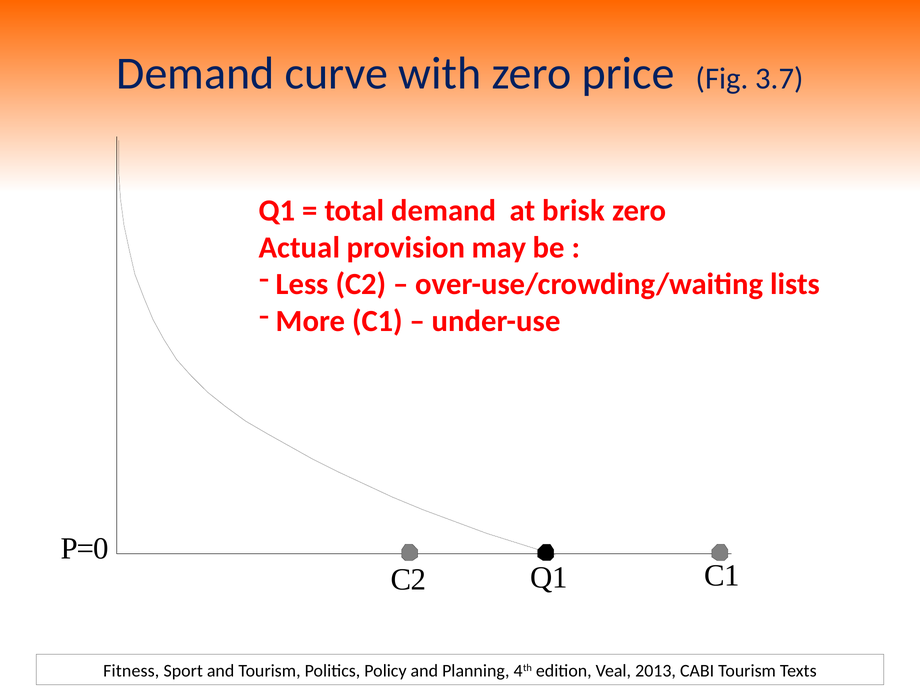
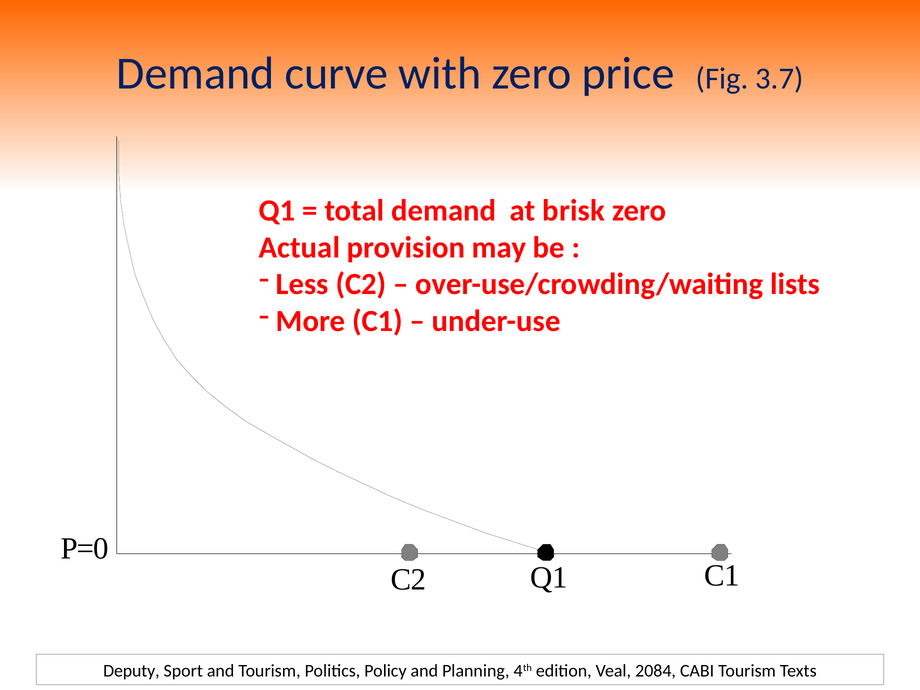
Fitness: Fitness -> Deputy (131, 671)
2013: 2013 -> 2084 (656, 671)
